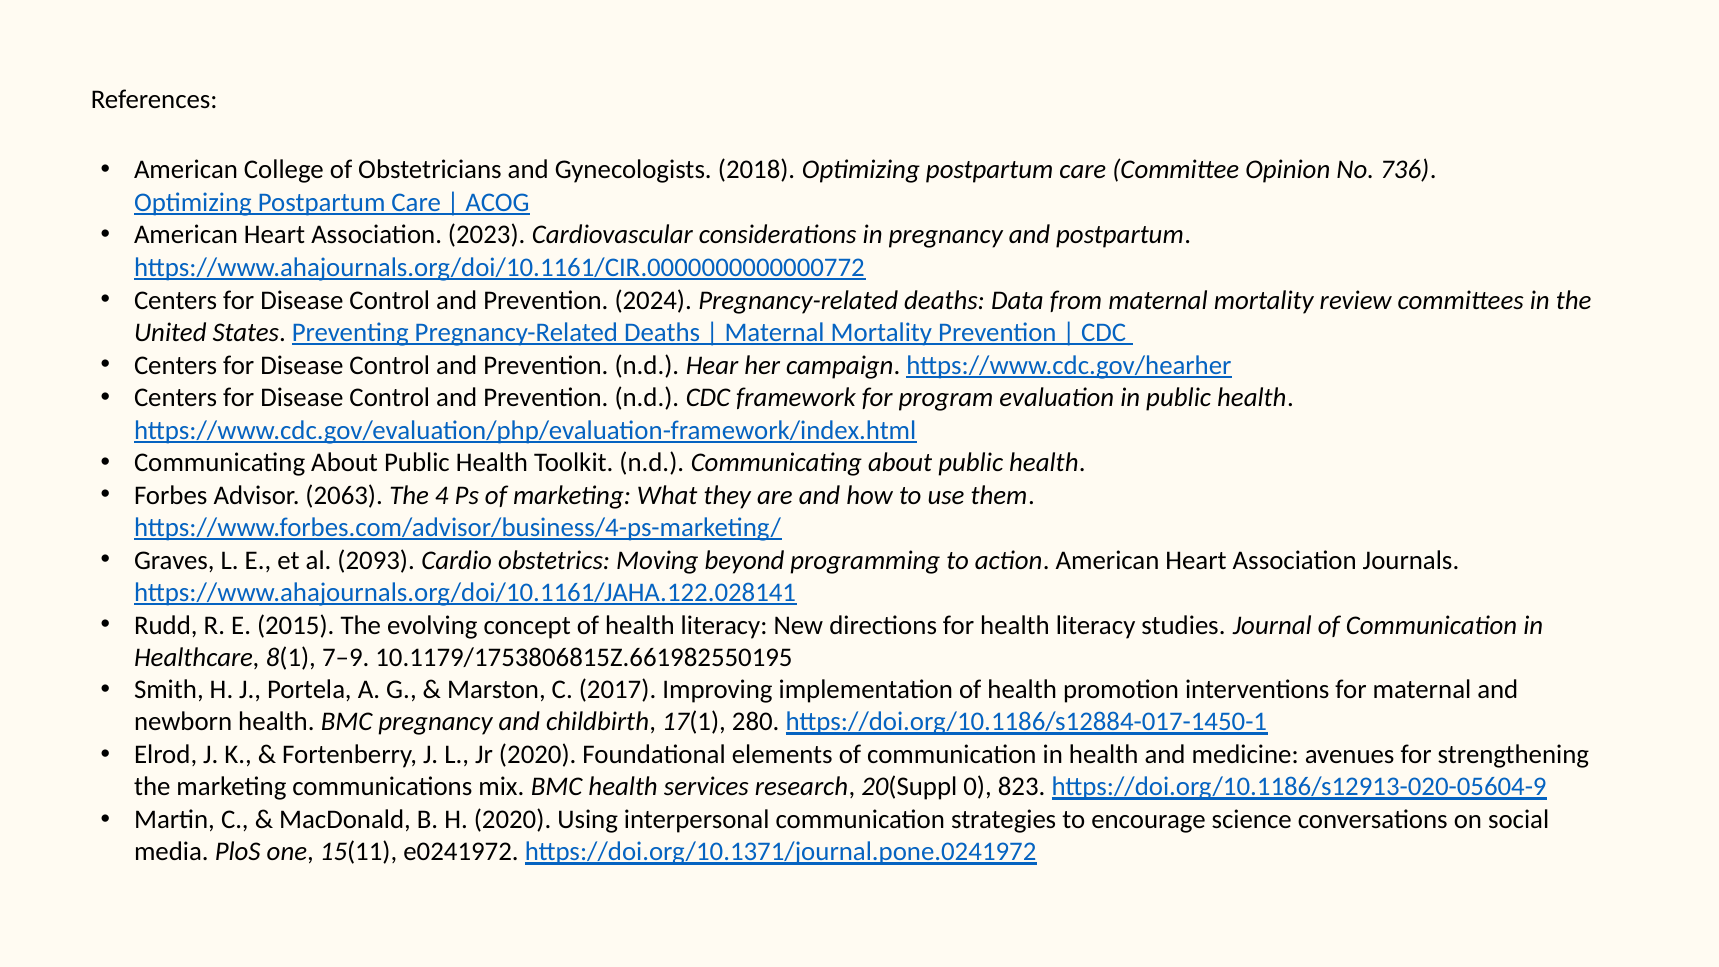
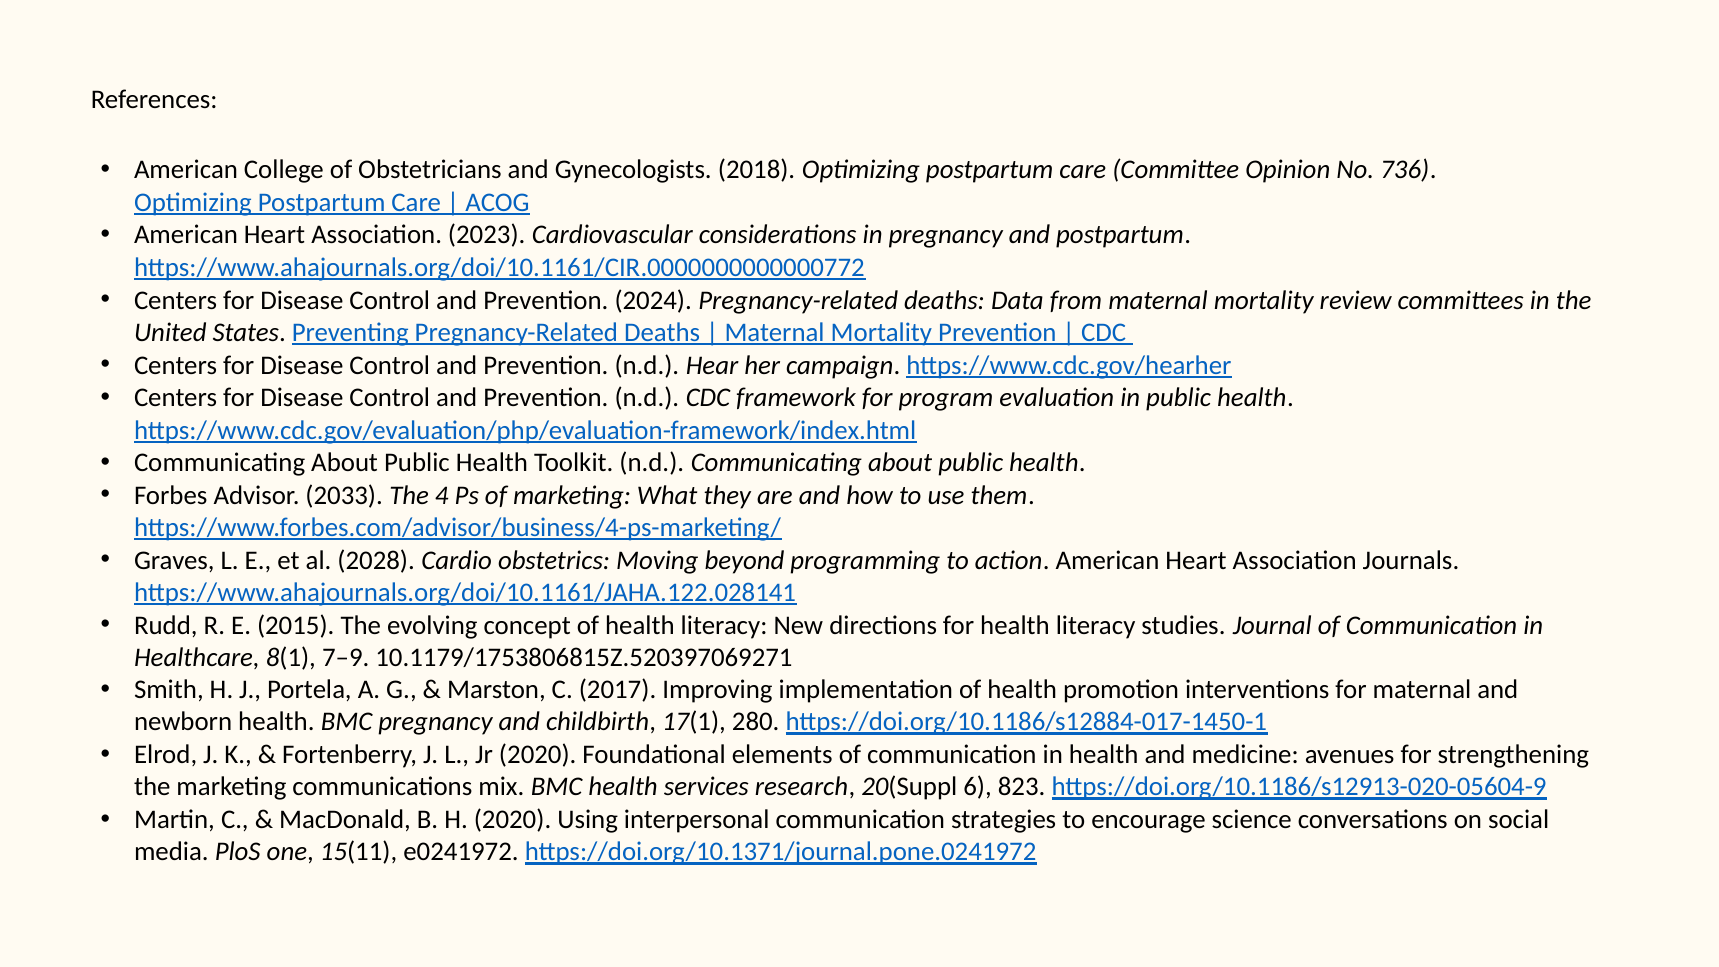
2063: 2063 -> 2033 (344, 495)
2093: 2093 -> 2028 (376, 560)
10.1179/1753806815Z.661982550195: 10.1179/1753806815Z.661982550195 -> 10.1179/1753806815Z.520397069271 (584, 657)
0: 0 -> 6 (978, 787)
